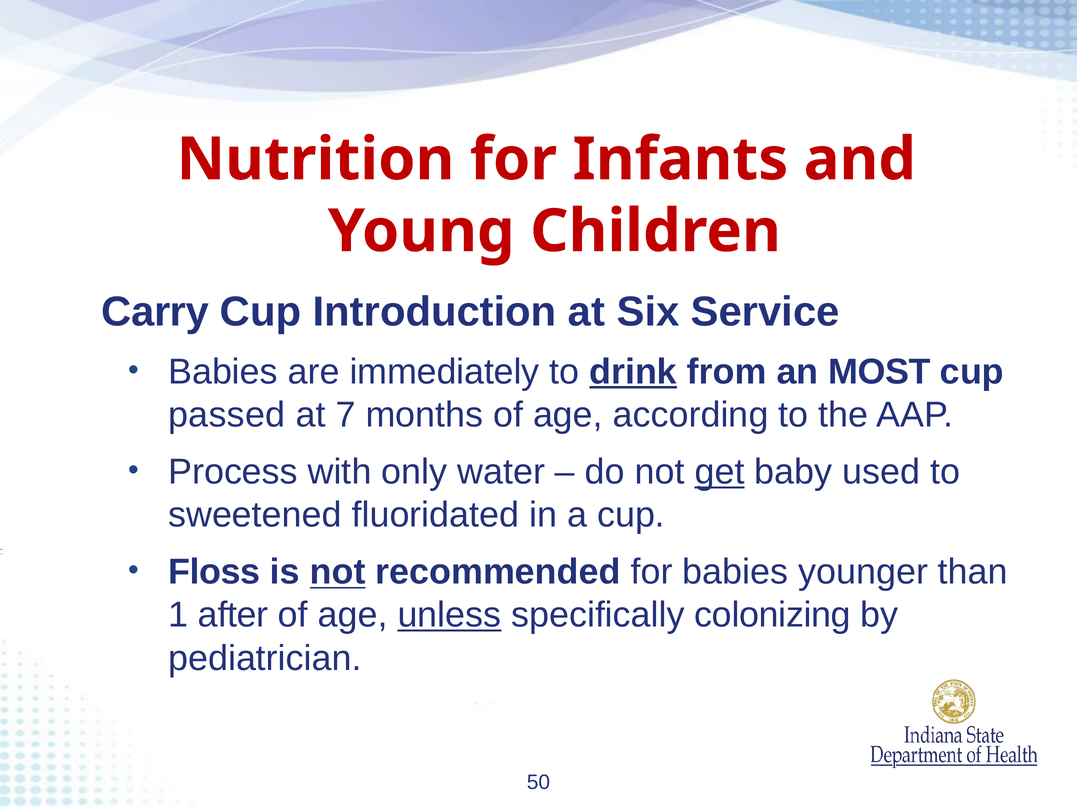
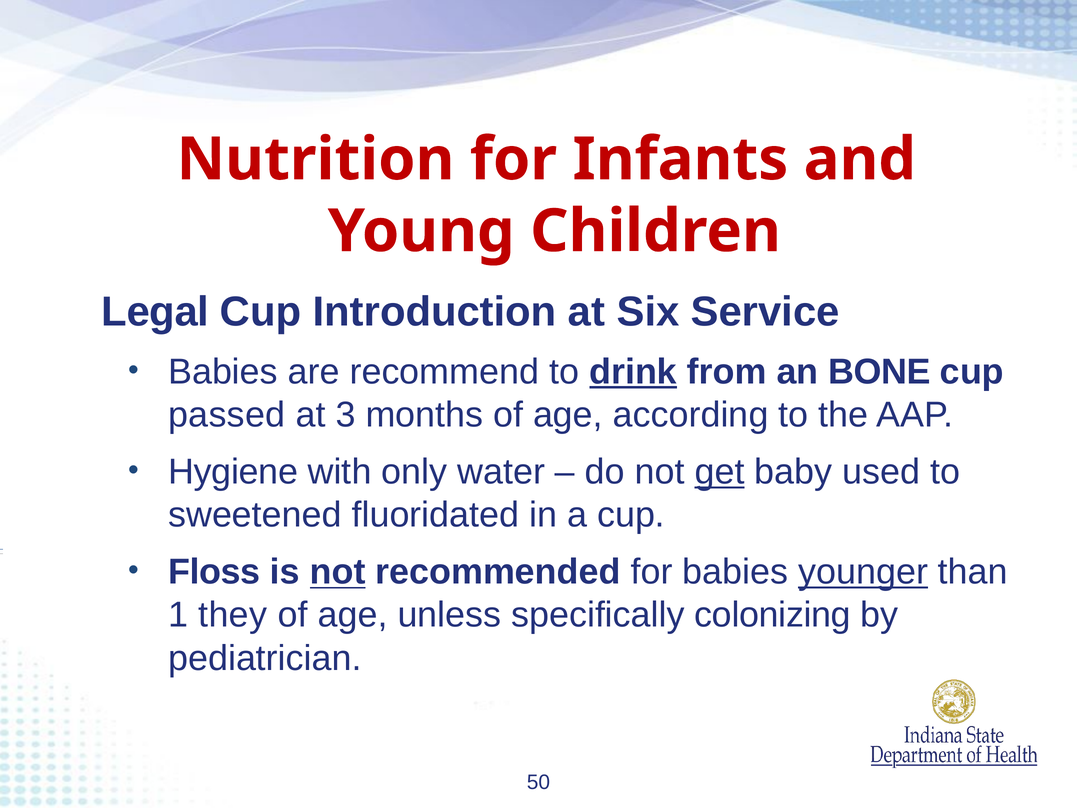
Carry: Carry -> Legal (155, 312)
immediately: immediately -> recommend (444, 372)
MOST: MOST -> BONE (879, 372)
7: 7 -> 3 (346, 415)
Process: Process -> Hygiene (233, 472)
younger underline: none -> present (863, 572)
after: after -> they (233, 615)
unless underline: present -> none (449, 615)
